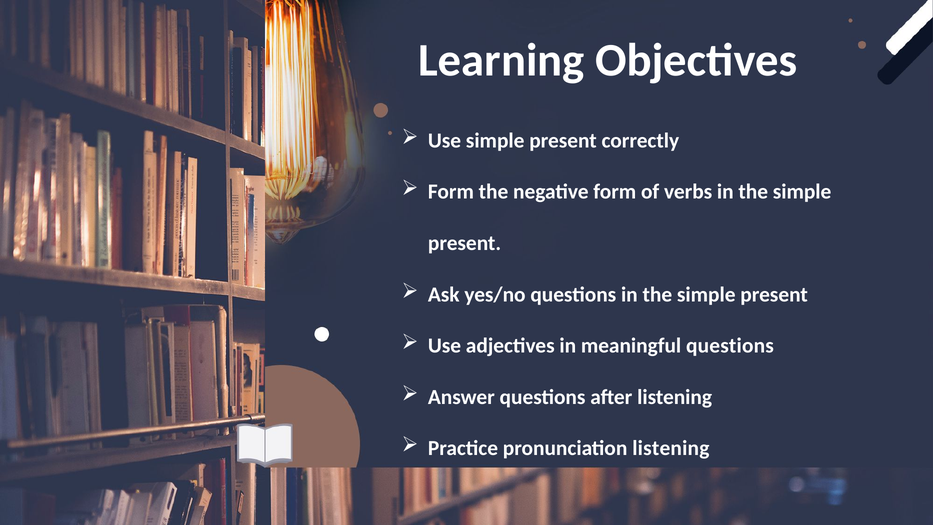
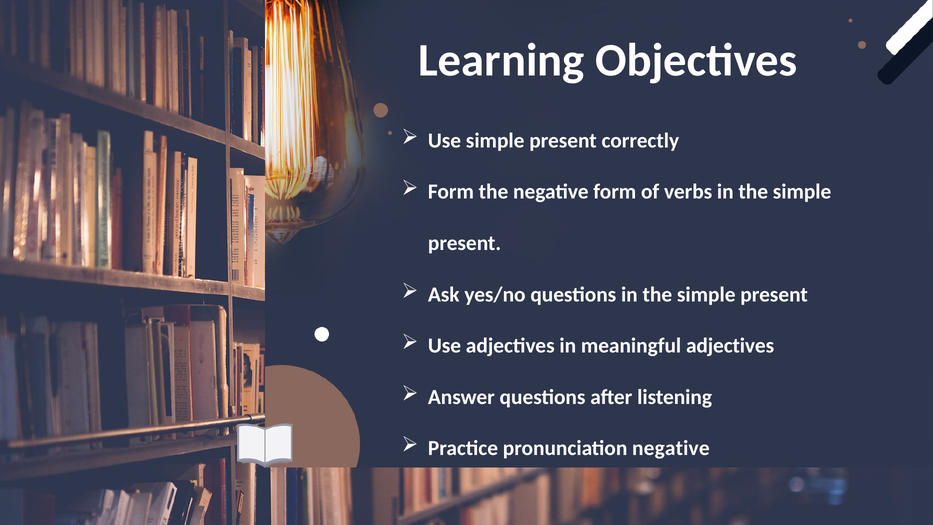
meaningful questions: questions -> adjectives (730, 346)
pronunciation listening: listening -> negative (671, 448)
